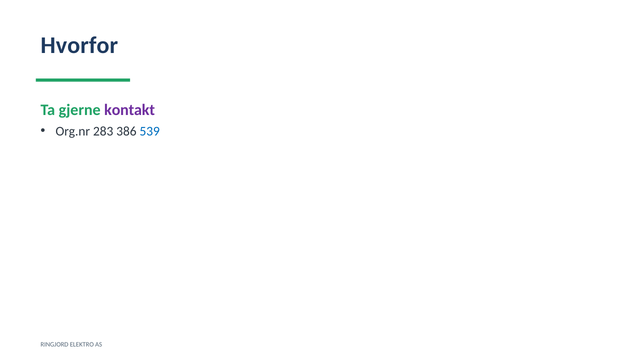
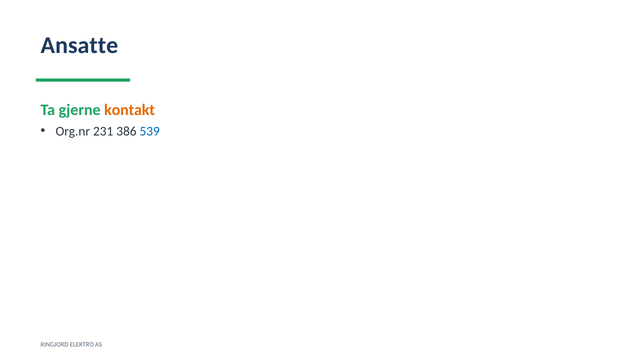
Hvorfor: Hvorfor -> Ansatte (79, 46)
kontakt colour: purple -> orange (130, 110)
283: 283 -> 231 (103, 131)
